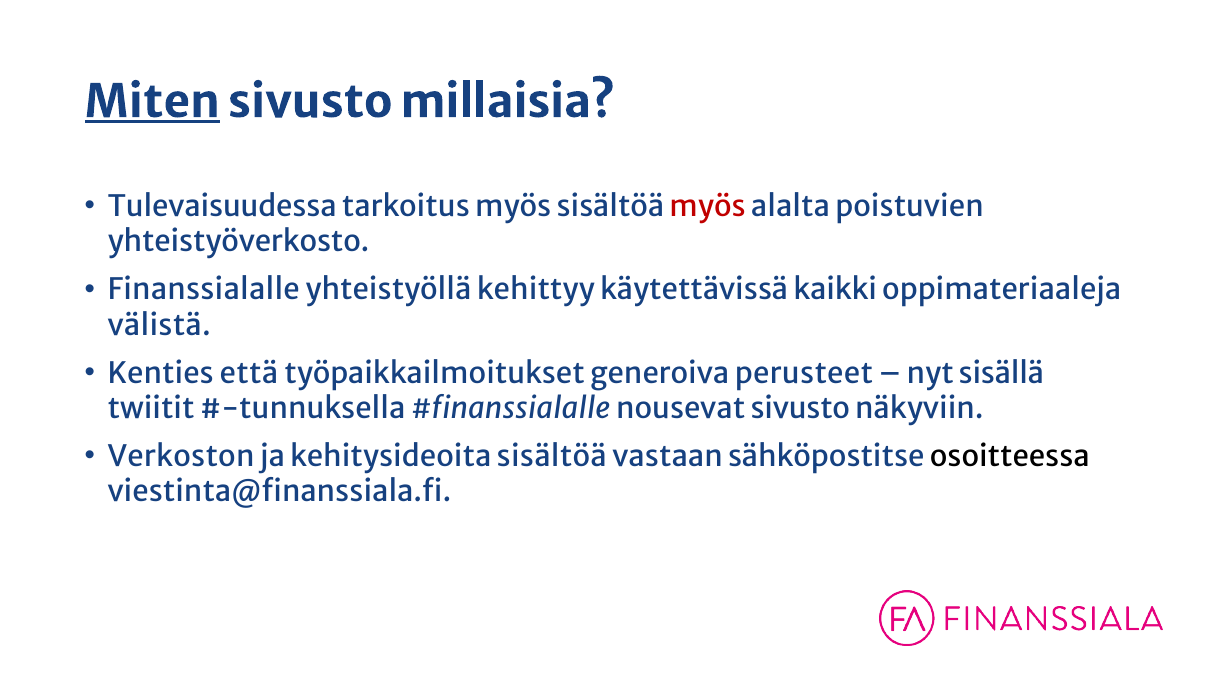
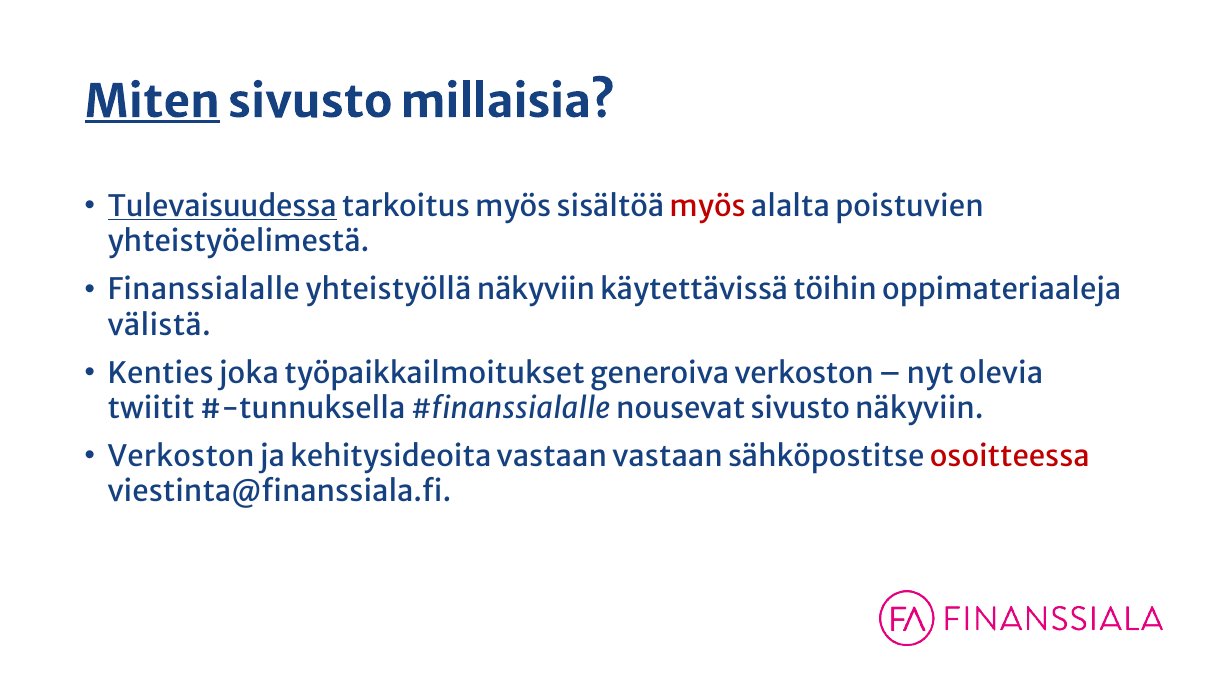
Tulevaisuudessa underline: none -> present (222, 207)
yhteistyöverkosto: yhteistyöverkosto -> yhteistyöelimestä (238, 242)
yhteistyöllä kehittyy: kehittyy -> näkyviin (536, 290)
kaikki: kaikki -> töihin (835, 290)
että: että -> joka (249, 373)
generoiva perusteet: perusteet -> verkoston (804, 373)
sisällä: sisällä -> olevia (1001, 373)
kehitysideoita sisältöä: sisältöä -> vastaan (552, 457)
osoitteessa colour: black -> red (1010, 457)
